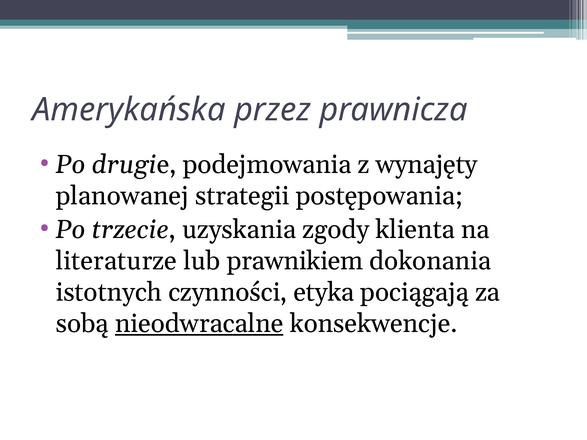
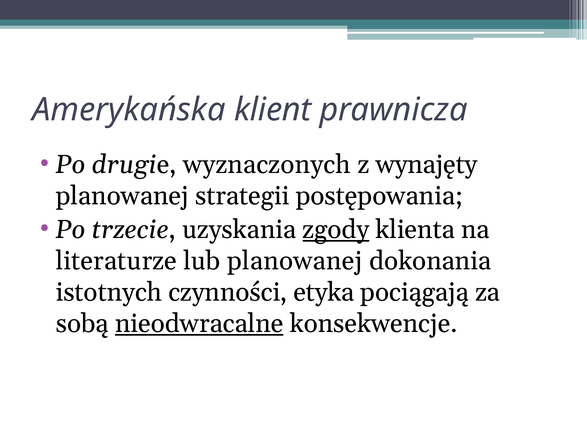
przez: przez -> klient (273, 110)
podejmowania: podejmowania -> wyznaczonych (267, 165)
zgody underline: none -> present (336, 230)
lub prawnikiem: prawnikiem -> planowanej (295, 261)
